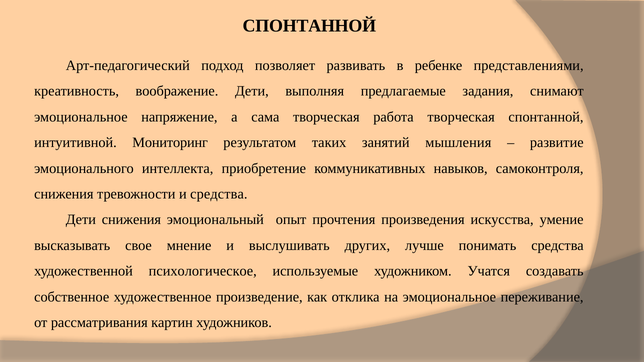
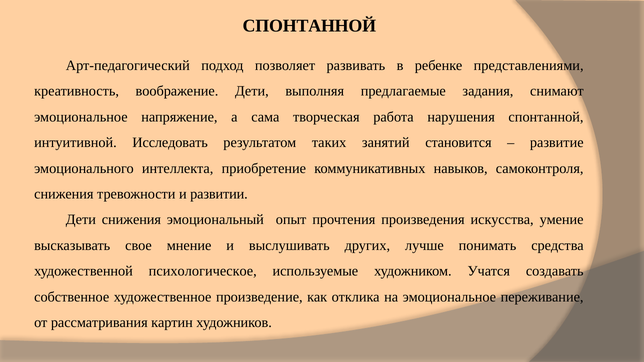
работа творческая: творческая -> нарушения (461, 117)
Мониторинг: Мониторинг -> Исследовать (170, 143)
мышления: мышления -> становится (458, 143)
и средства: средства -> развитии (219, 194)
